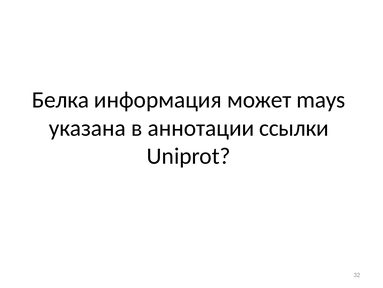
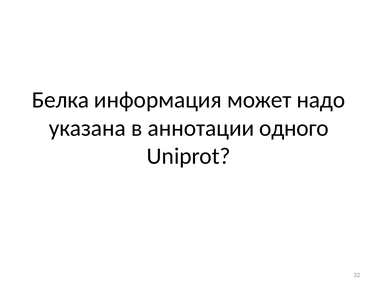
mays: mays -> надо (321, 100)
ссылки: ссылки -> одного (294, 128)
